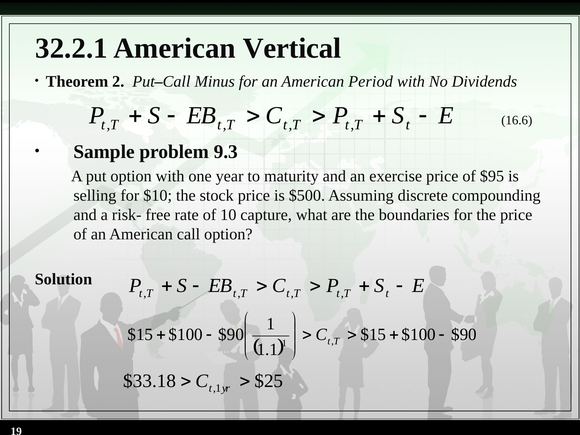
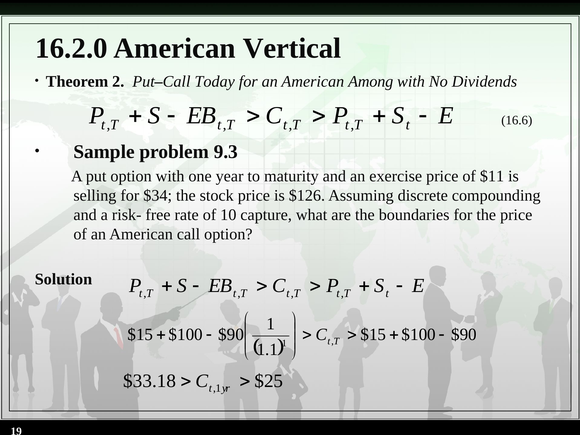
32.2.1: 32.2.1 -> 16.2.0 (72, 48)
Minus: Minus -> Today (215, 81)
Period: Period -> Among (371, 81)
$95: $95 -> $11 (492, 176)
$10: $10 -> $34 (158, 195)
$500: $500 -> $126 (307, 195)
